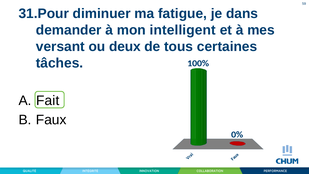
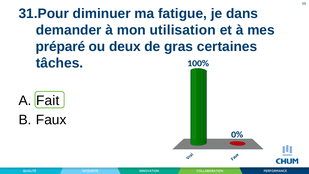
intelligent: intelligent -> utilisation (183, 30)
versant: versant -> préparé (60, 47)
tous: tous -> gras (179, 47)
